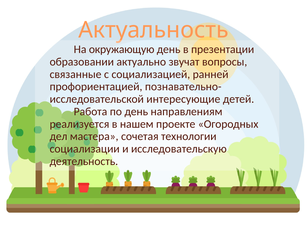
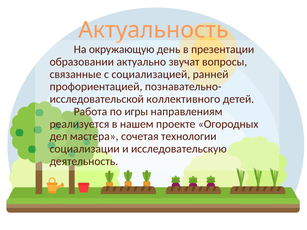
интересующие: интересующие -> коллективного (183, 99)
по день: день -> игры (136, 112)
